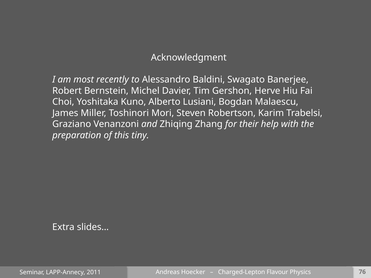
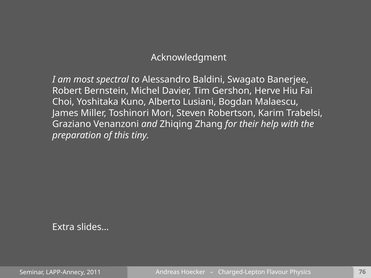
recently: recently -> spectral (113, 80)
